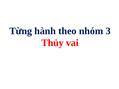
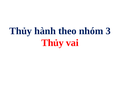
Từng: Từng -> Thủy (21, 31)
